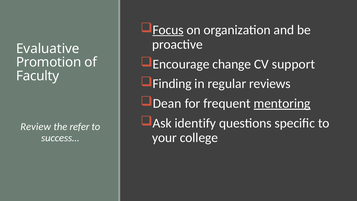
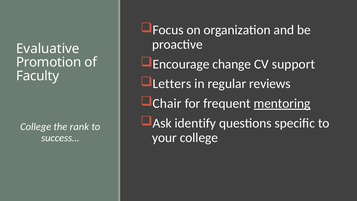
Focus underline: present -> none (168, 30)
Finding: Finding -> Letters (172, 84)
Dean: Dean -> Chair (167, 103)
Review: Review -> College (36, 127)
refer: refer -> rank (79, 127)
